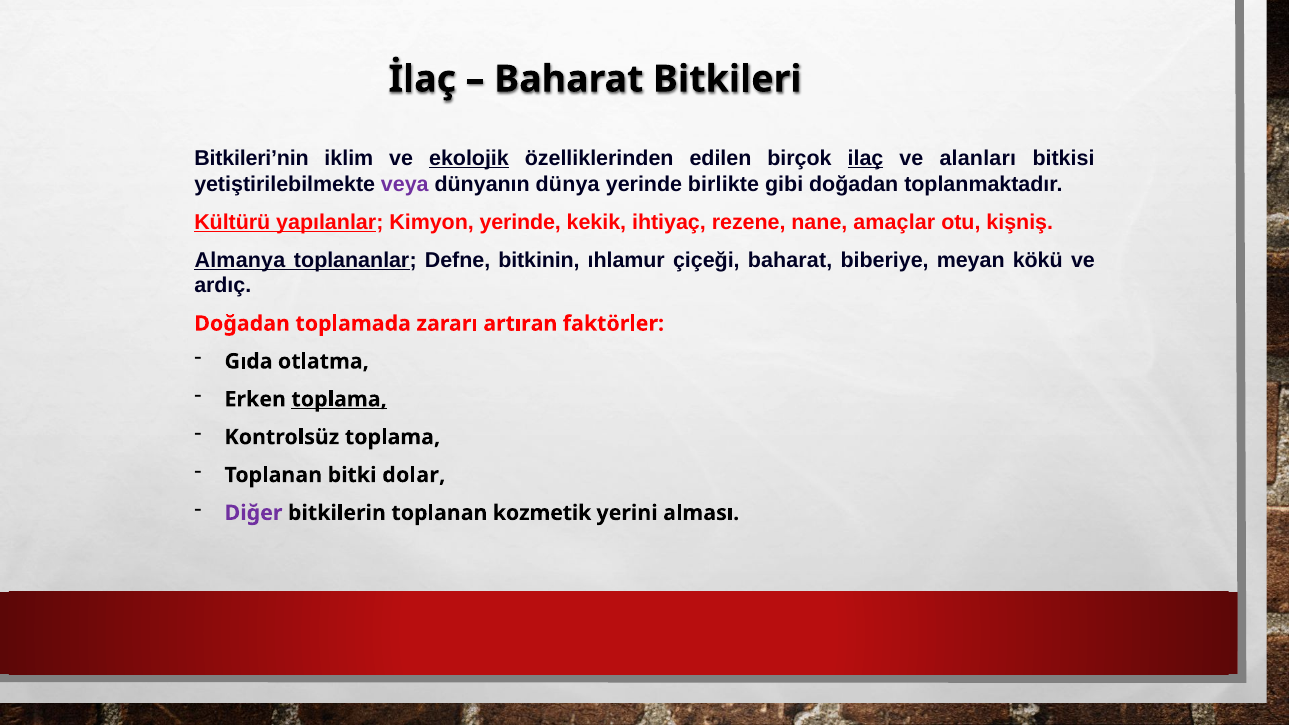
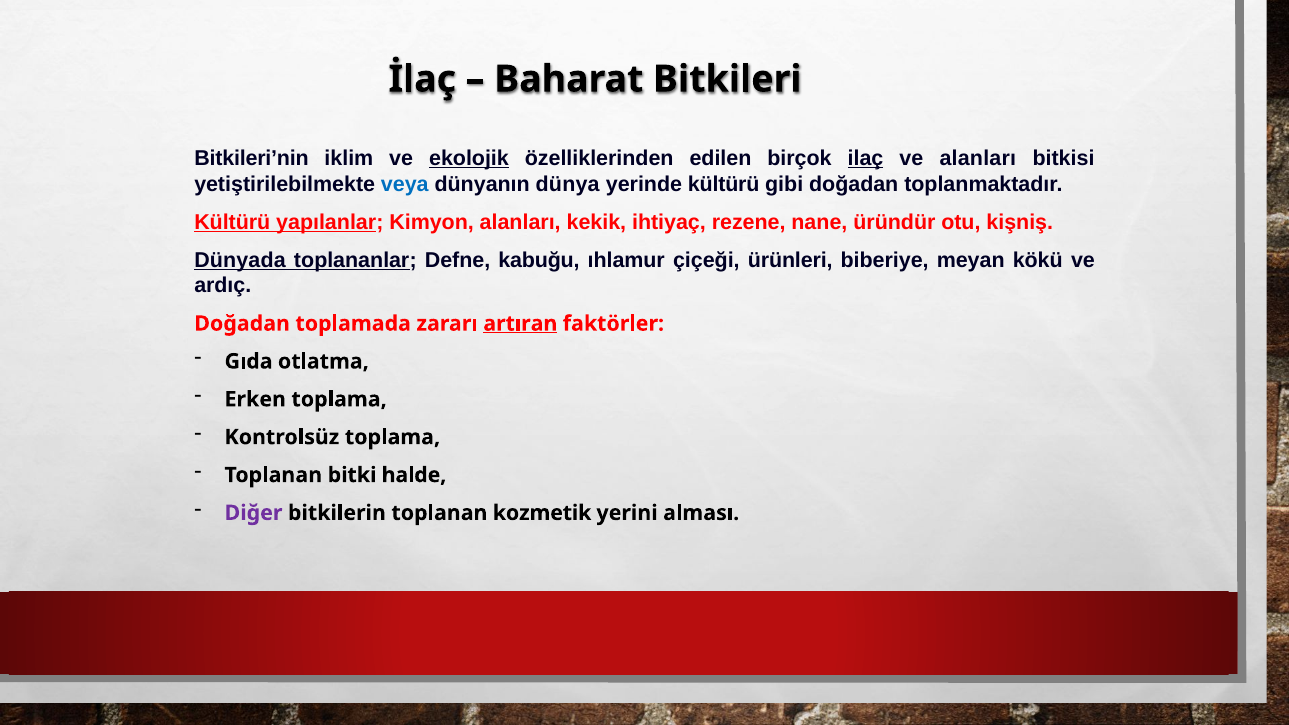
veya colour: purple -> blue (405, 184)
yerinde birlikte: birlikte -> kültürü (724, 184)
Kimyon yerinde: yerinde -> alanları (520, 222)
amaçlar: amaçlar -> üründür (894, 222)
Almanya: Almanya -> Dünyada (240, 260)
bitkinin: bitkinin -> kabuğu (539, 260)
çiçeği baharat: baharat -> ürünleri (790, 260)
artıran underline: none -> present (520, 324)
toplama underline: present -> none (339, 399)
dolar: dolar -> halde (414, 475)
